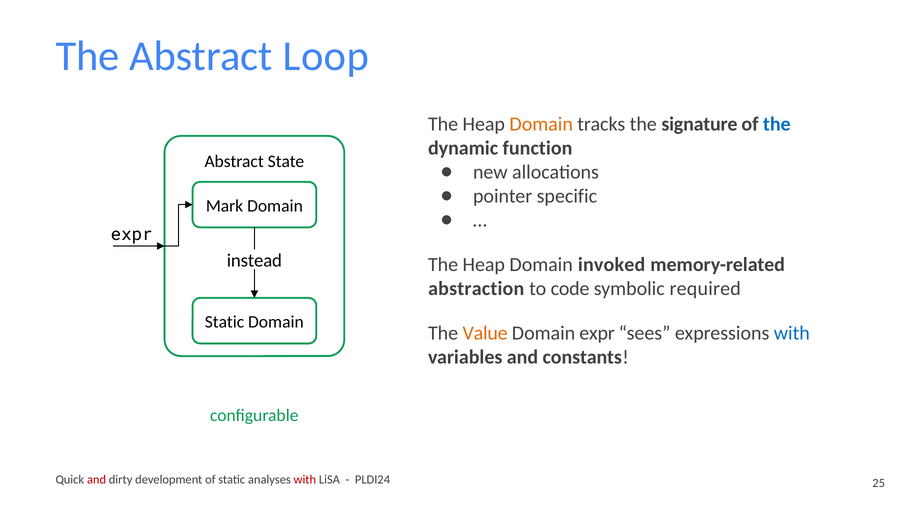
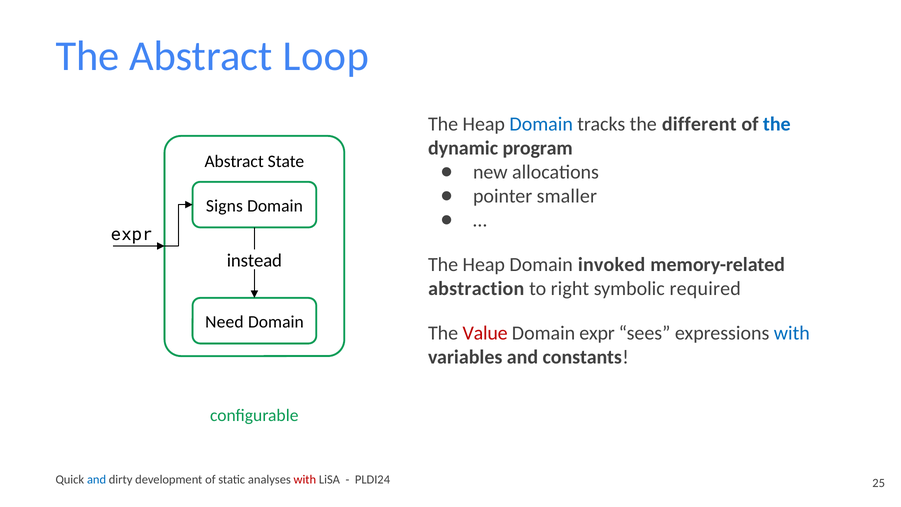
Domain colour: orange -> blue (541, 124)
signature: signature -> different (699, 124)
function: function -> program (538, 148)
specific: specific -> smaller (567, 196)
Mark: Mark -> Signs (224, 206)
code: code -> right (570, 288)
Static: Static -> Need (224, 322)
Value colour: orange -> red (485, 333)
and colour: red -> blue (97, 480)
